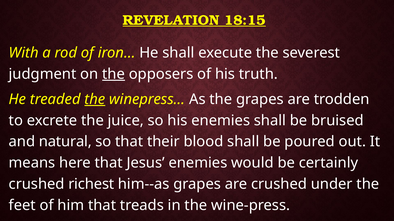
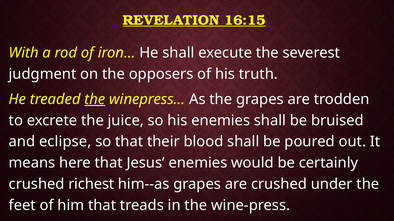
18:15: 18:15 -> 16:15 (245, 20)
the underline: present -> none (114, 74)
natural: natural -> eclipse (65, 142)
